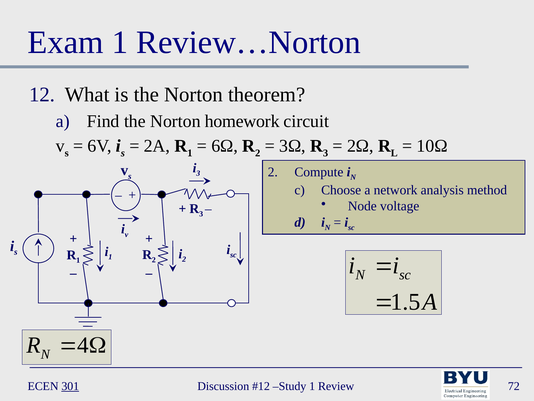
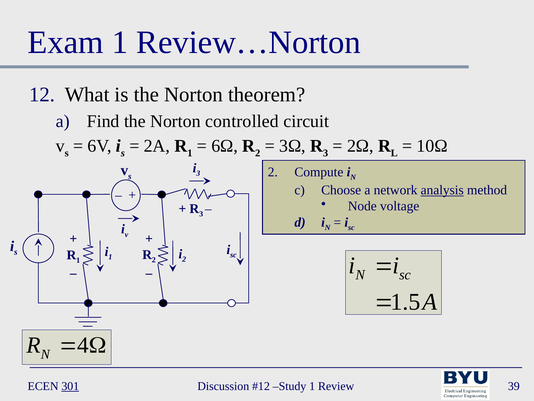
homework: homework -> controlled (242, 121)
analysis underline: none -> present (442, 190)
72: 72 -> 39 (514, 386)
